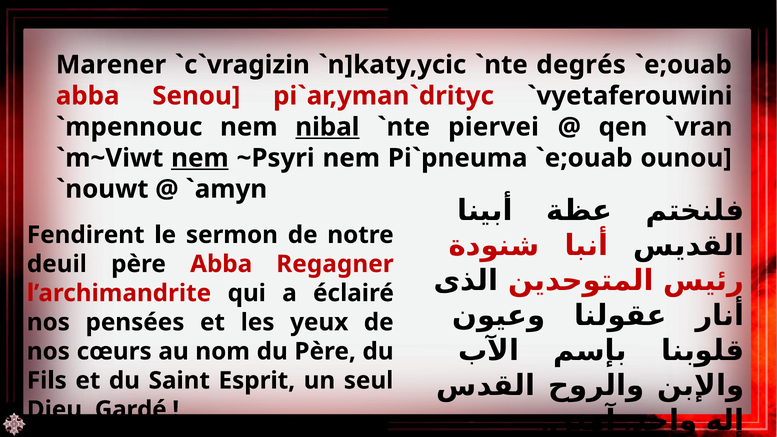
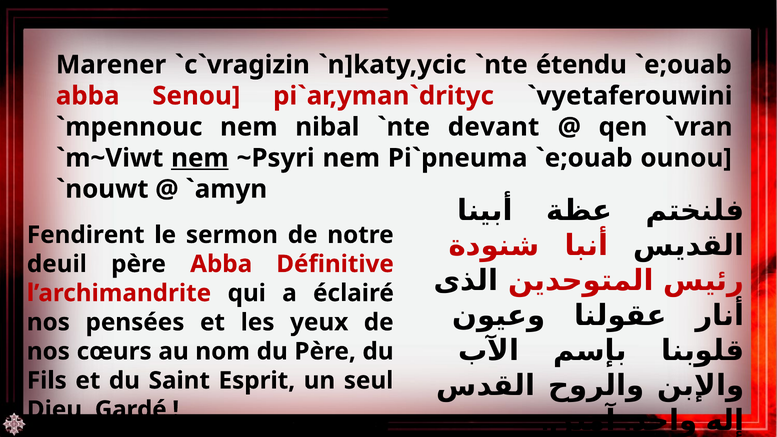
degrés: degrés -> étendu (581, 65)
nibal underline: present -> none (327, 127)
piervei: piervei -> devant (494, 127)
Regagner: Regagner -> Définitive (335, 264)
